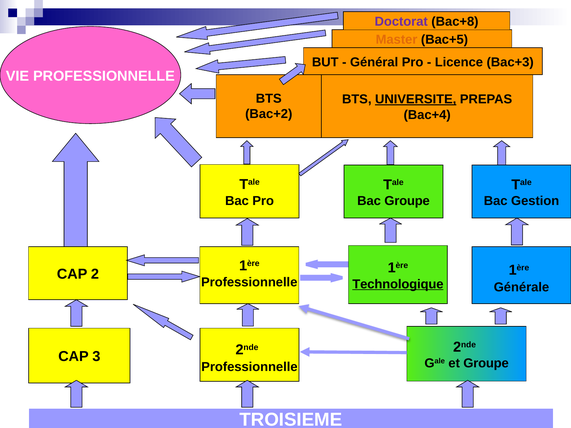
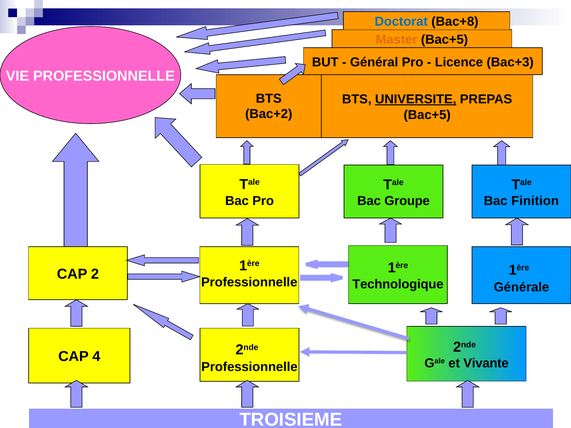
Doctorat colour: purple -> blue (401, 22)
Bac+4: Bac+4 -> Bac+5 (427, 115)
Gestion: Gestion -> Finition (535, 201)
Technologique underline: present -> none (398, 284)
3: 3 -> 4 (96, 357)
et Groupe: Groupe -> Vivante (486, 363)
